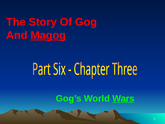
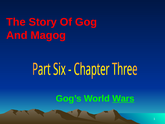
Magog underline: present -> none (48, 35)
